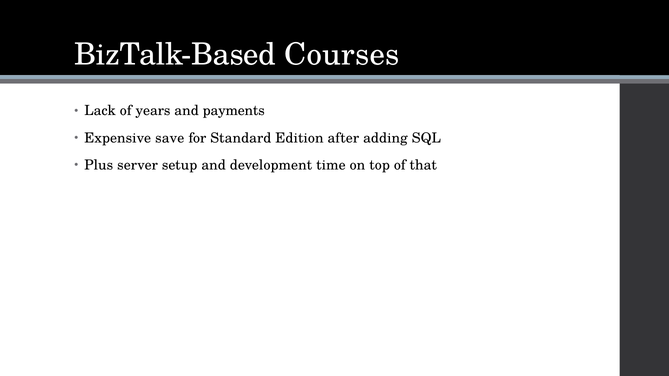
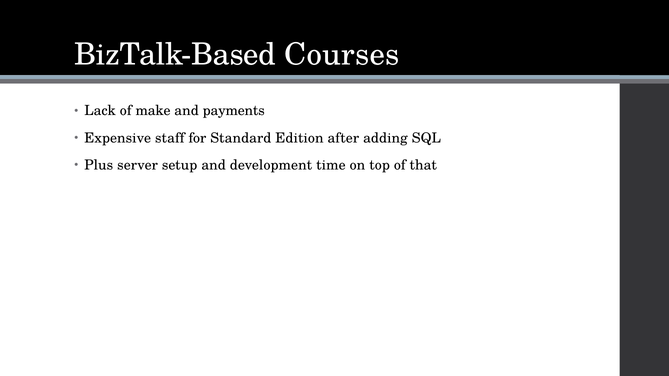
years: years -> make (153, 111)
save: save -> staff (170, 138)
